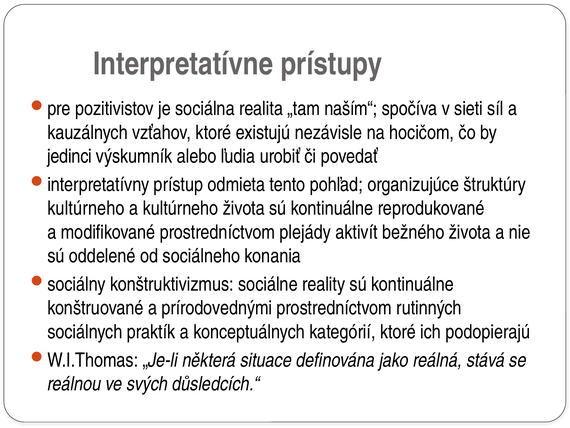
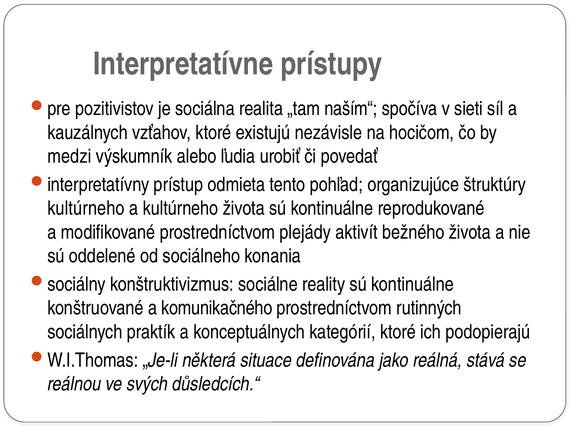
jedinci: jedinci -> medzi (69, 156)
prírodovednými: prírodovednými -> komunikačného (217, 308)
